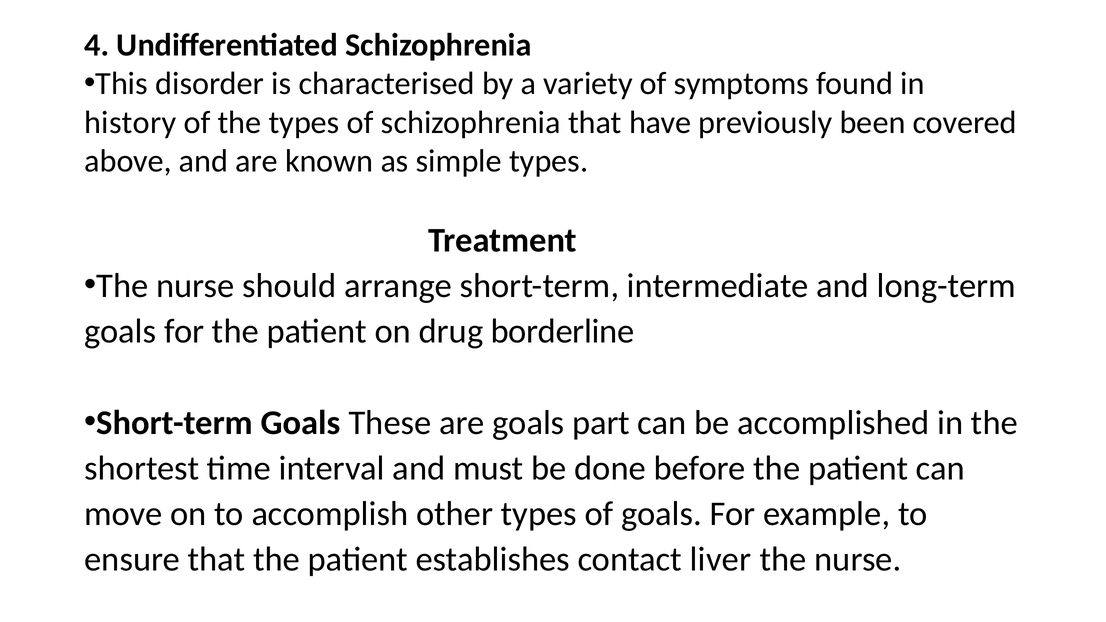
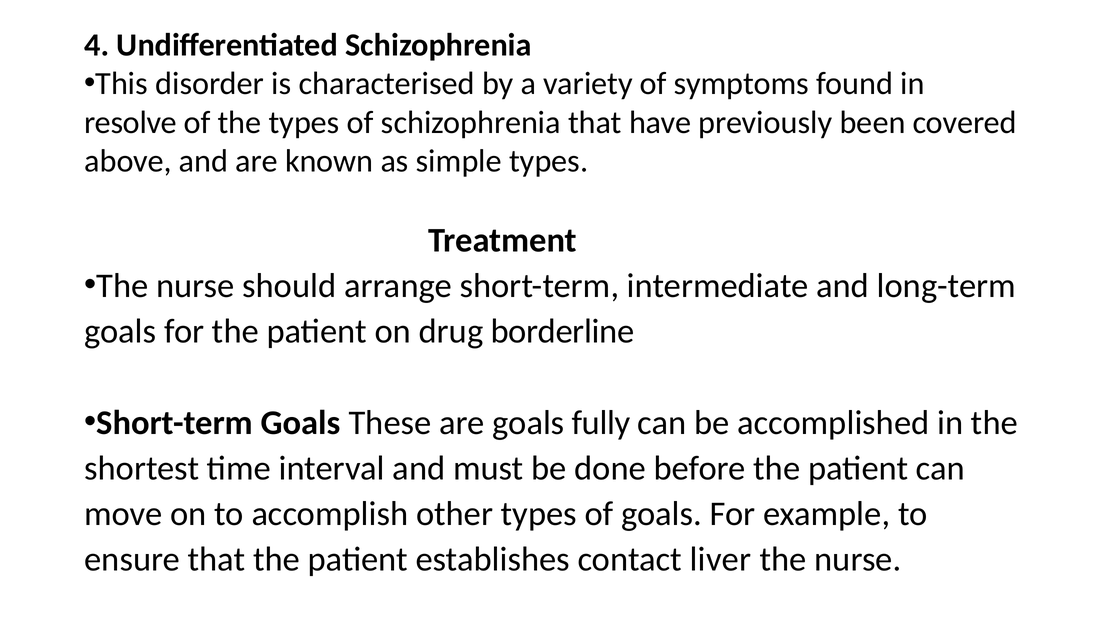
history: history -> resolve (130, 122)
part: part -> fully (601, 423)
